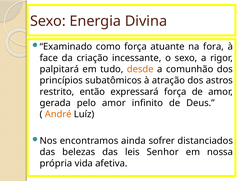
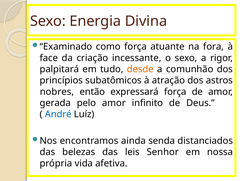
restrito: restrito -> nobres (57, 92)
André colour: orange -> blue (58, 115)
sofrer: sofrer -> senda (162, 141)
